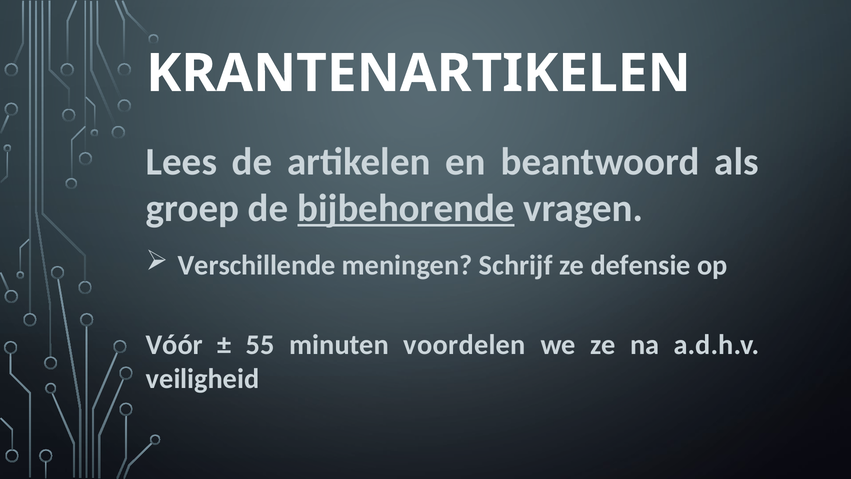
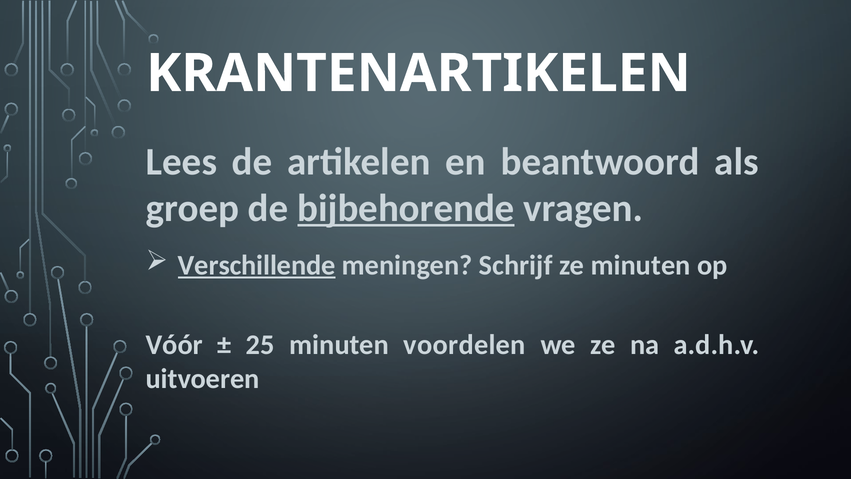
Verschillende underline: none -> present (257, 265)
ze defensie: defensie -> minuten (641, 265)
55: 55 -> 25 (260, 345)
veiligheid: veiligheid -> uitvoeren (203, 379)
